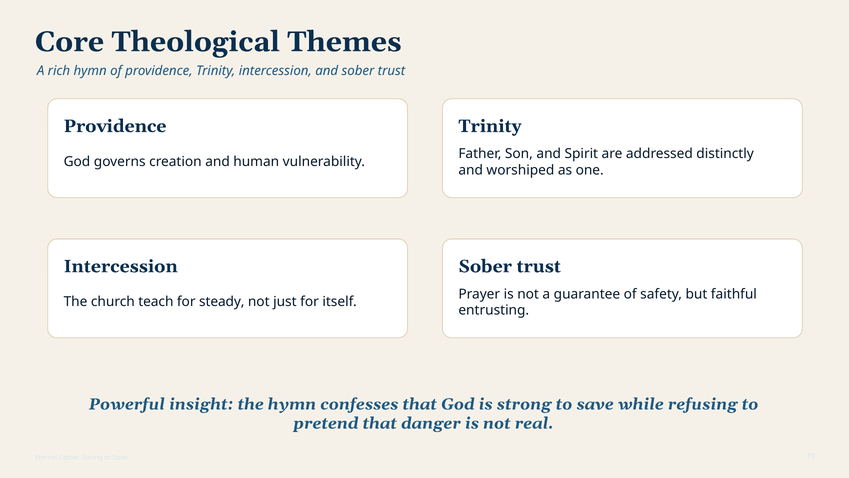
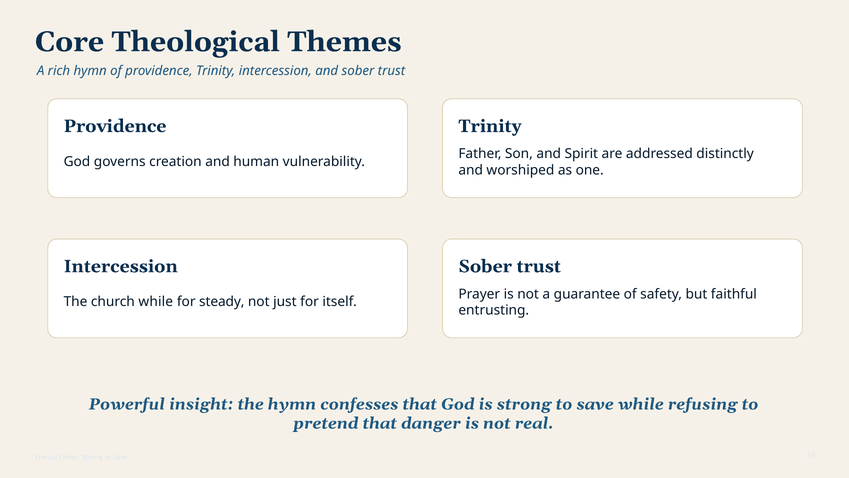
church teach: teach -> while (156, 301)
